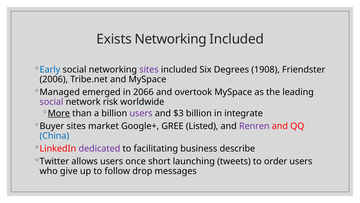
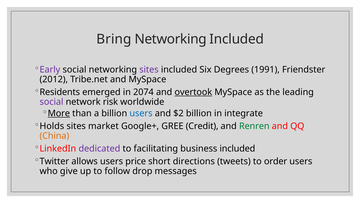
Exists: Exists -> Bring (114, 39)
Early colour: blue -> purple (50, 69)
1908: 1908 -> 1991 (266, 69)
2006: 2006 -> 2012 (54, 79)
Managed: Managed -> Residents (60, 92)
2066: 2066 -> 2074 (143, 92)
overtook underline: none -> present (193, 92)
users colour: purple -> blue (141, 113)
$3: $3 -> $2 (178, 113)
Buyer: Buyer -> Holds (52, 126)
Listed: Listed -> Credit (202, 126)
Renren colour: purple -> green (254, 126)
China colour: blue -> orange (54, 136)
business describe: describe -> included (237, 148)
once: once -> price (136, 161)
launching: launching -> directions (194, 161)
